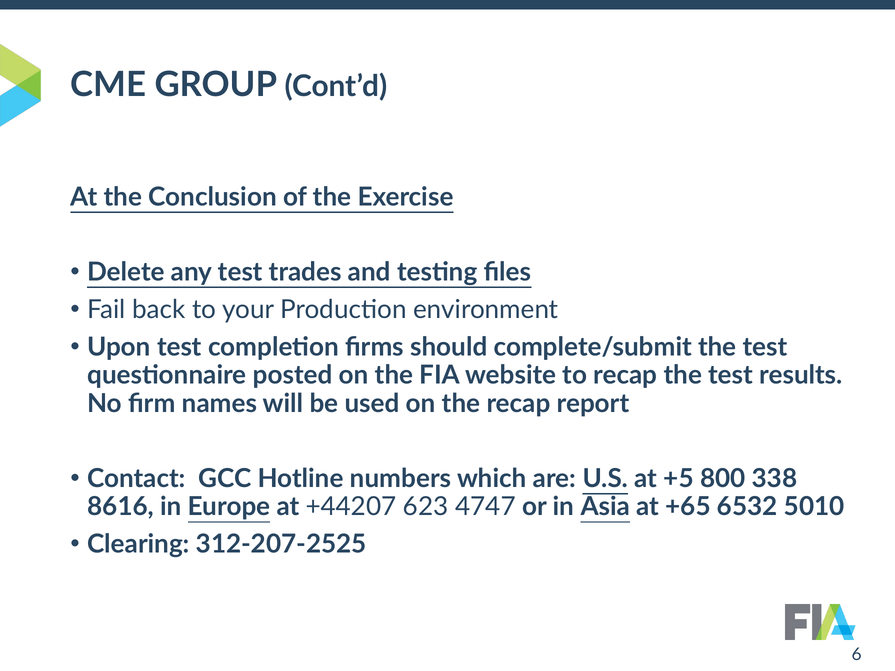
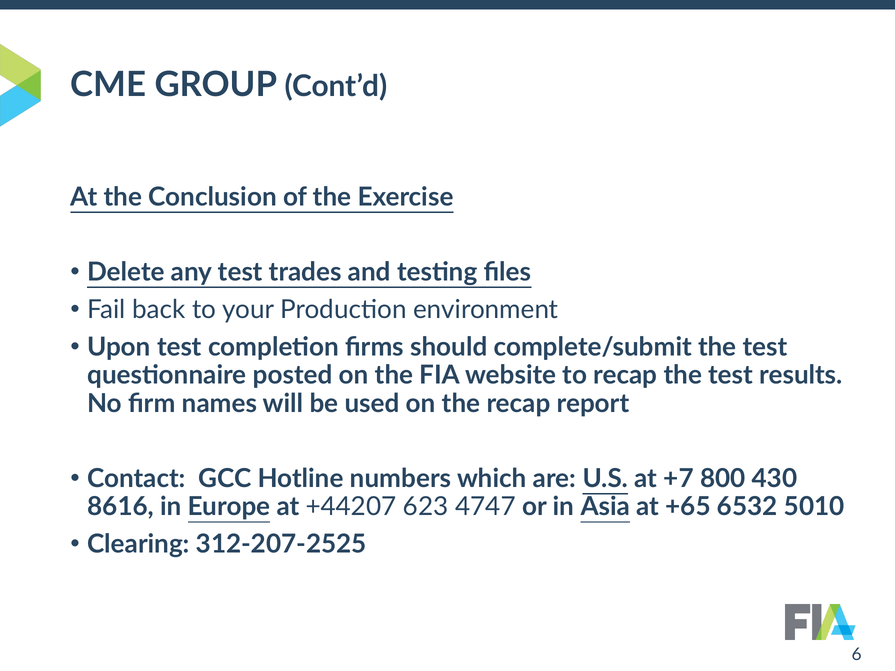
+5: +5 -> +7 (679, 479)
338: 338 -> 430 (775, 479)
